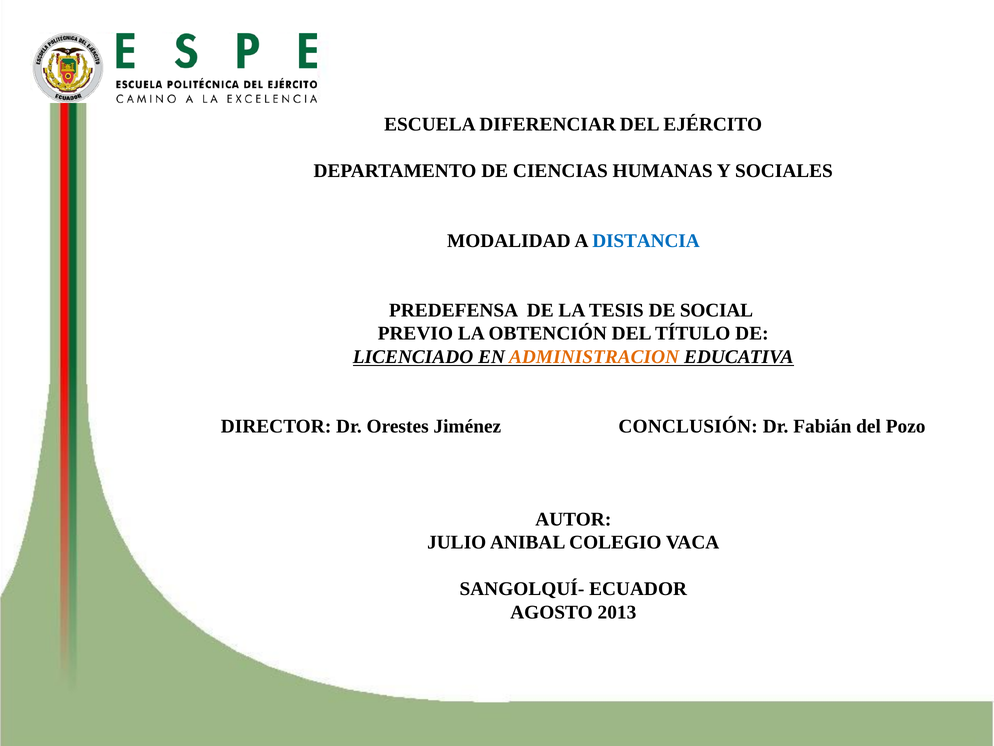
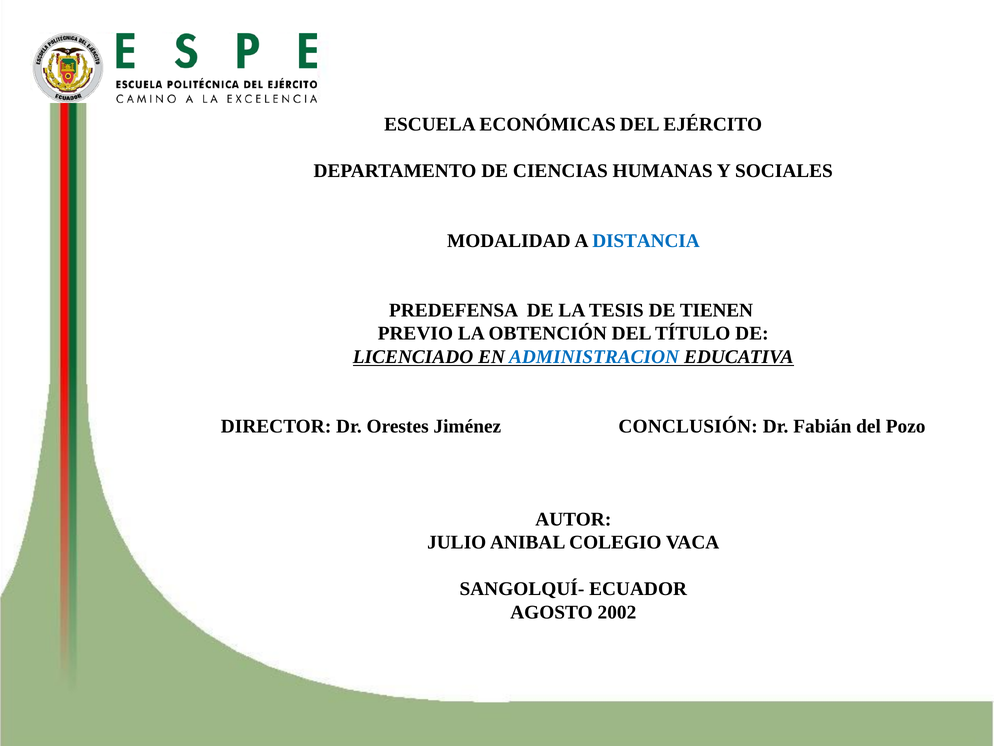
DIFERENCIAR: DIFERENCIAR -> ECONÓMICAS (548, 124)
SOCIAL: SOCIAL -> TIENEN (716, 310)
ADMINISTRACION colour: orange -> blue (594, 357)
2013: 2013 -> 2002 (617, 612)
